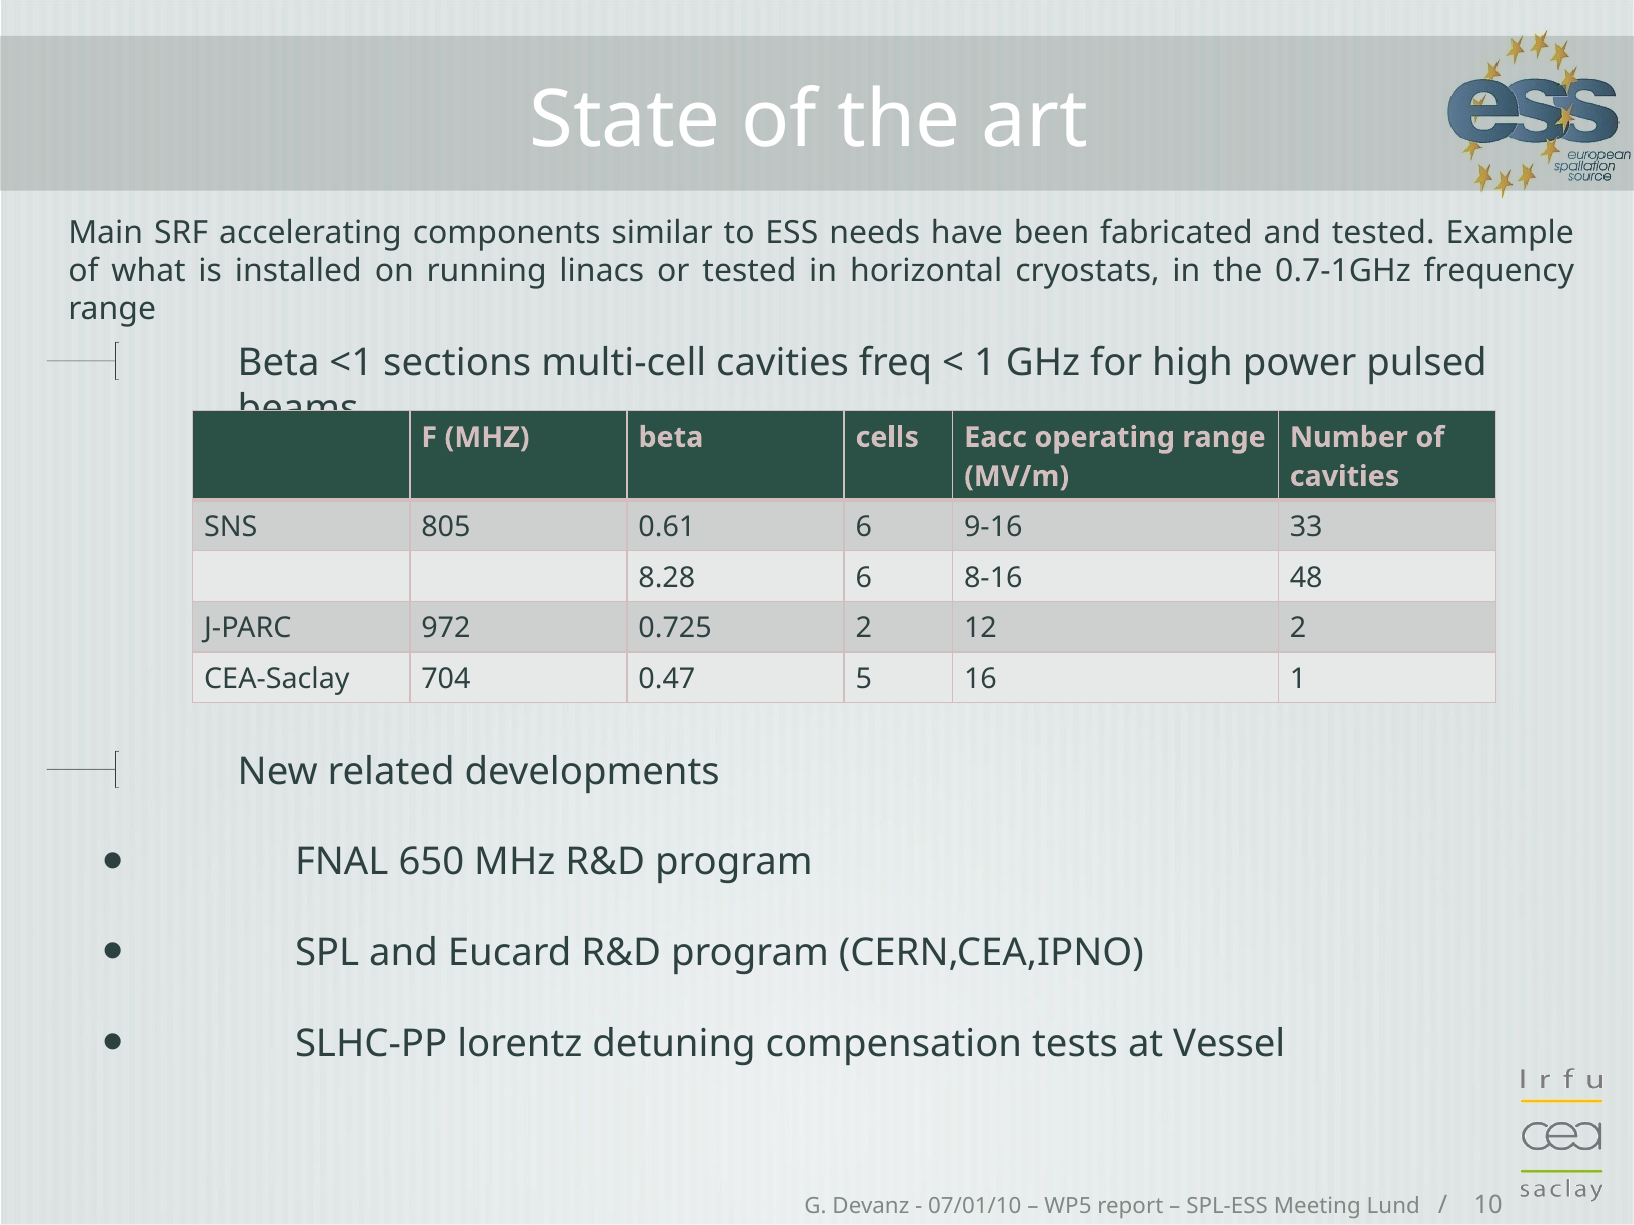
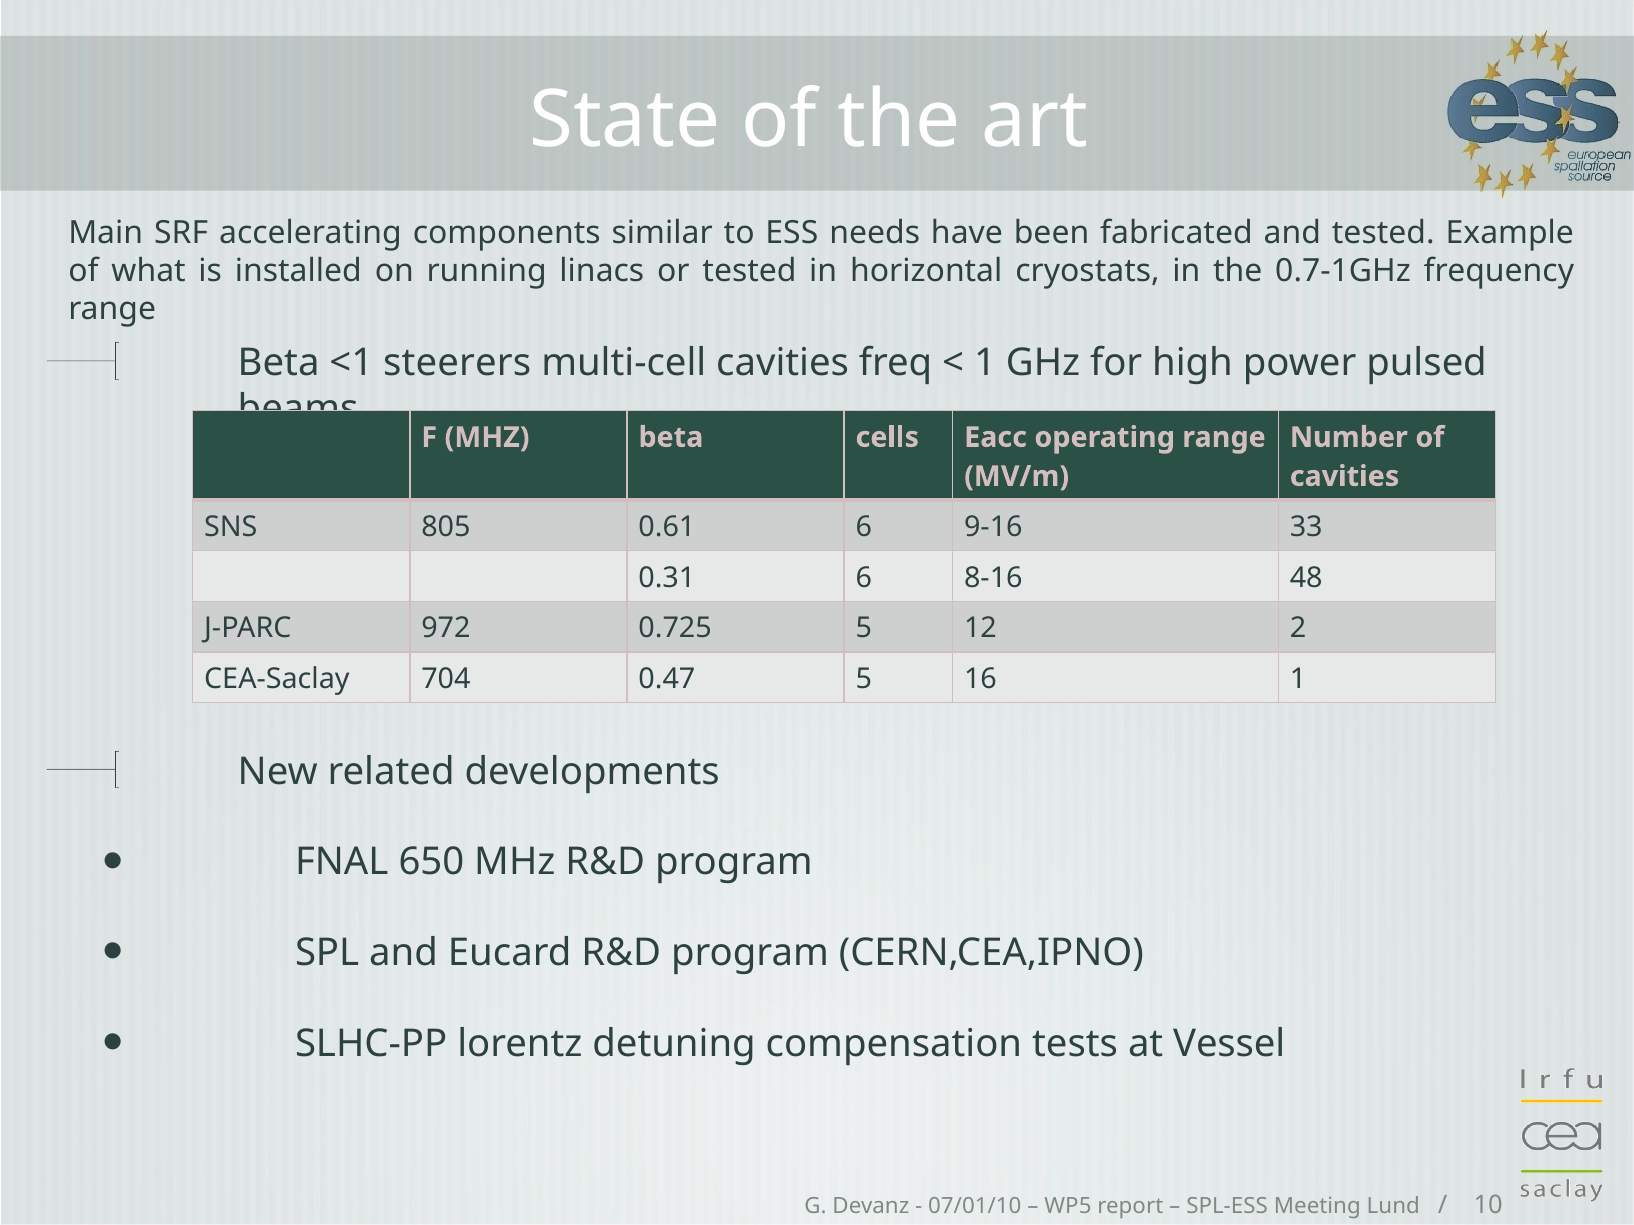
sections: sections -> steerers (457, 363)
8.28: 8.28 -> 0.31 (667, 578)
0.725 2: 2 -> 5 (864, 628)
